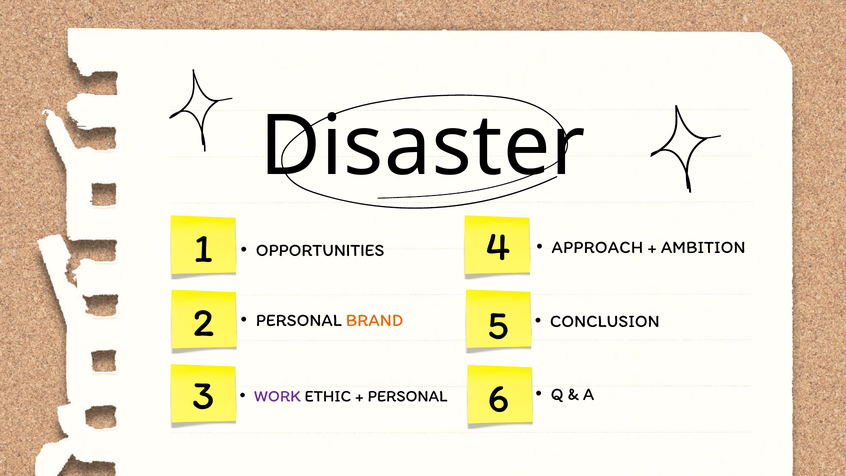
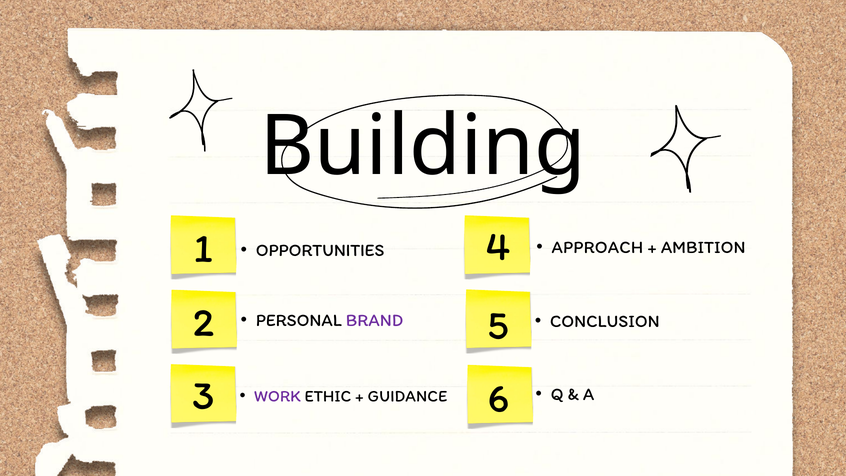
Disaster: Disaster -> Building (423, 146)
BRAND colour: orange -> purple (374, 320)
PERSONAL: PERSONAL -> GUIDANCE (407, 396)
